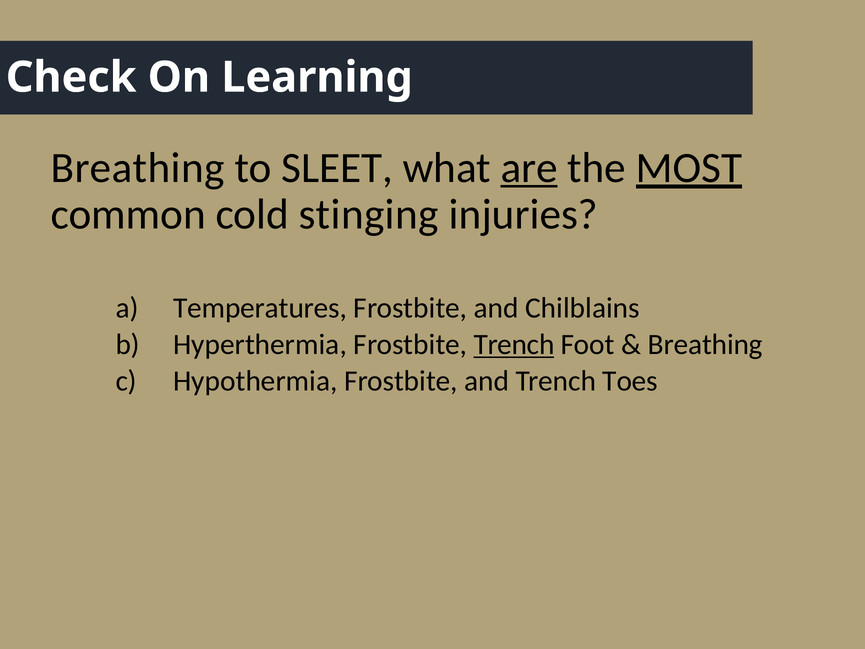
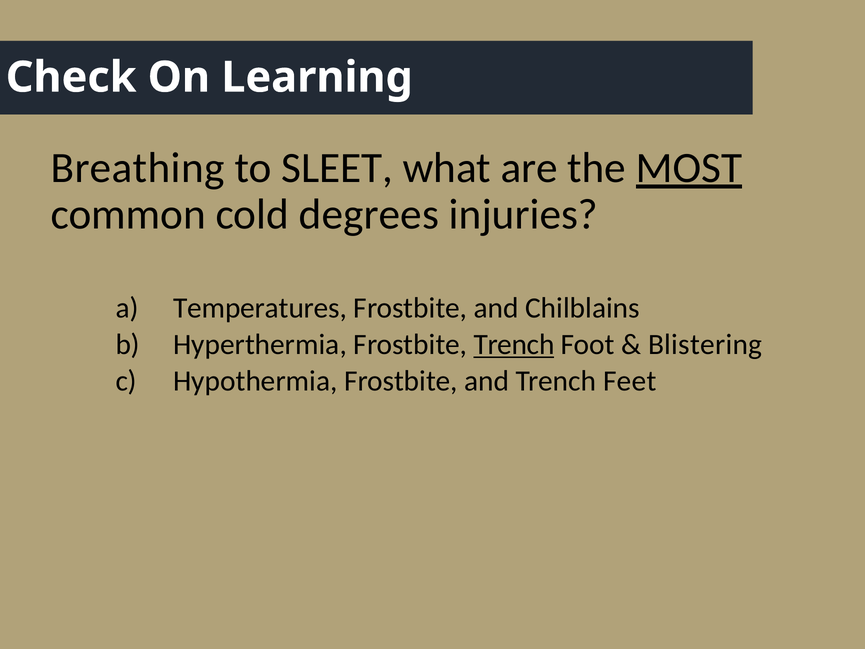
are underline: present -> none (529, 168)
stinging: stinging -> degrees (369, 214)
Breathing: Breathing -> Blistering (705, 344)
Toes: Toes -> Feet (630, 381)
